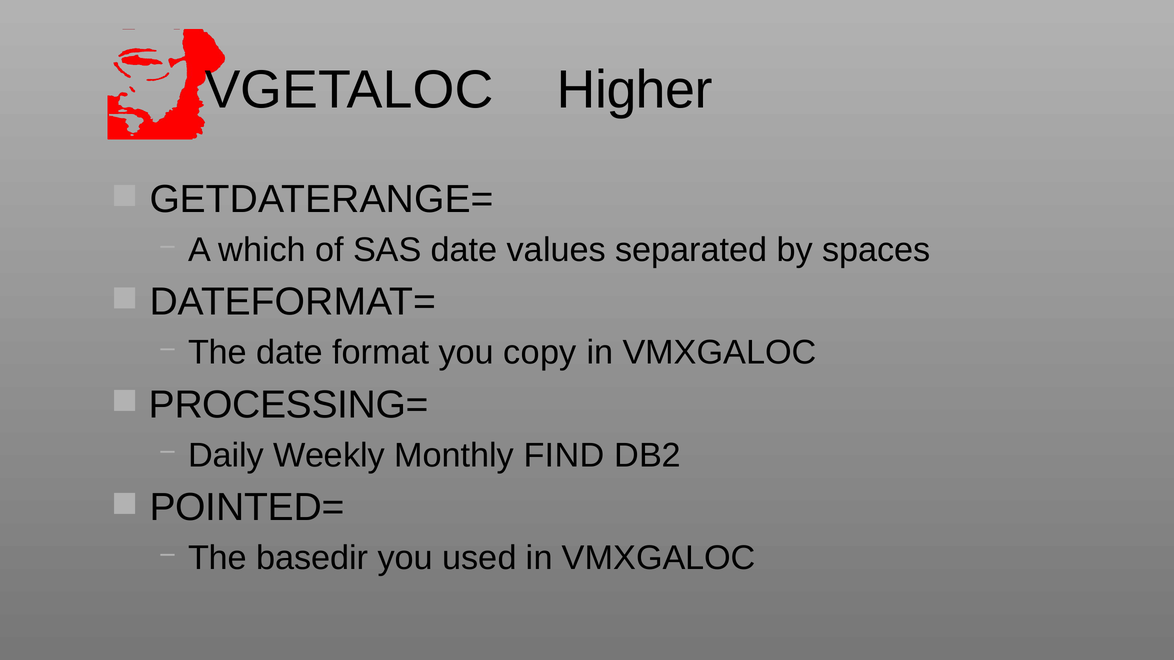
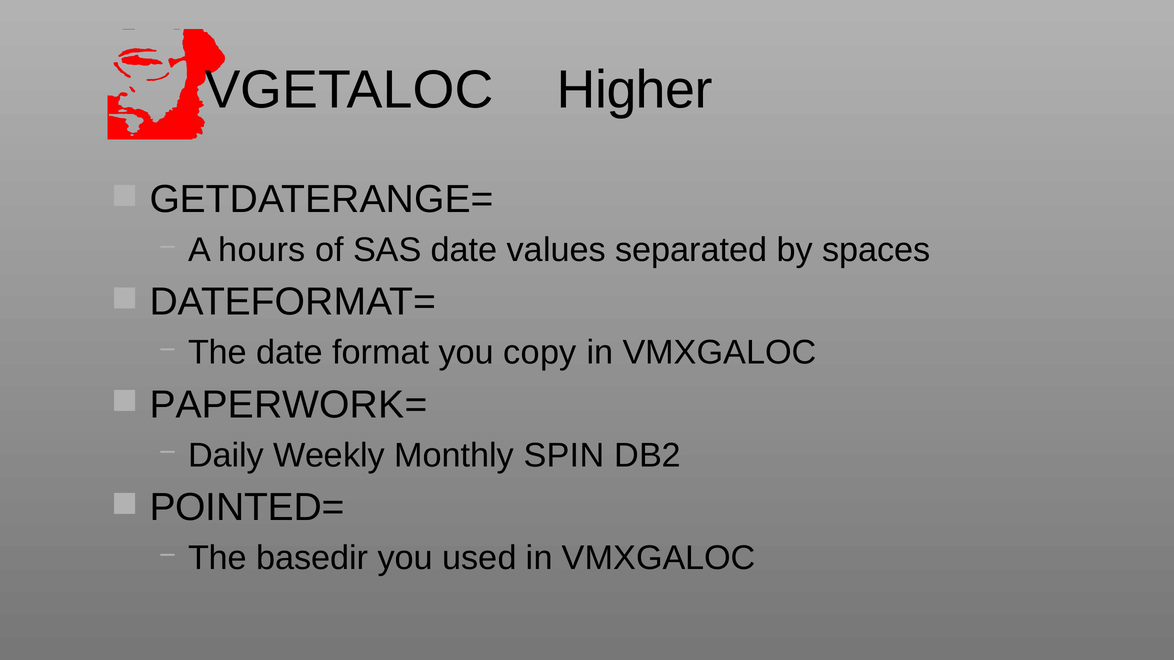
which: which -> hours (262, 250)
PROCESSING=: PROCESSING= -> PAPERWORK= (288, 405)
FIND: FIND -> SPIN (564, 456)
